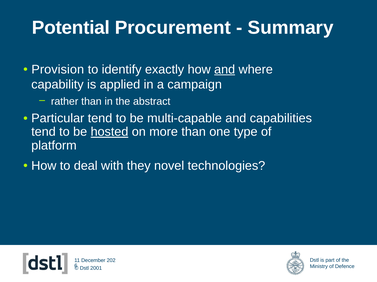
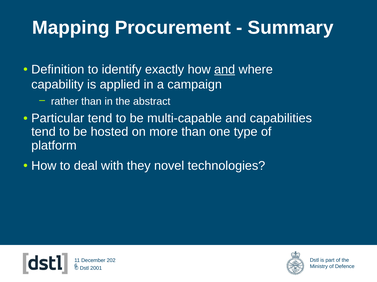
Potential: Potential -> Mapping (71, 28)
Provision: Provision -> Definition (58, 70)
hosted underline: present -> none (109, 132)
